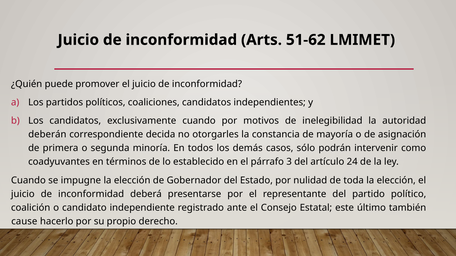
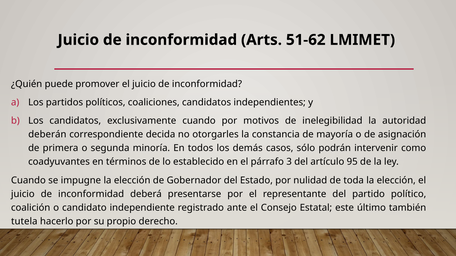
24: 24 -> 95 (352, 162)
cause: cause -> tutela (24, 222)
